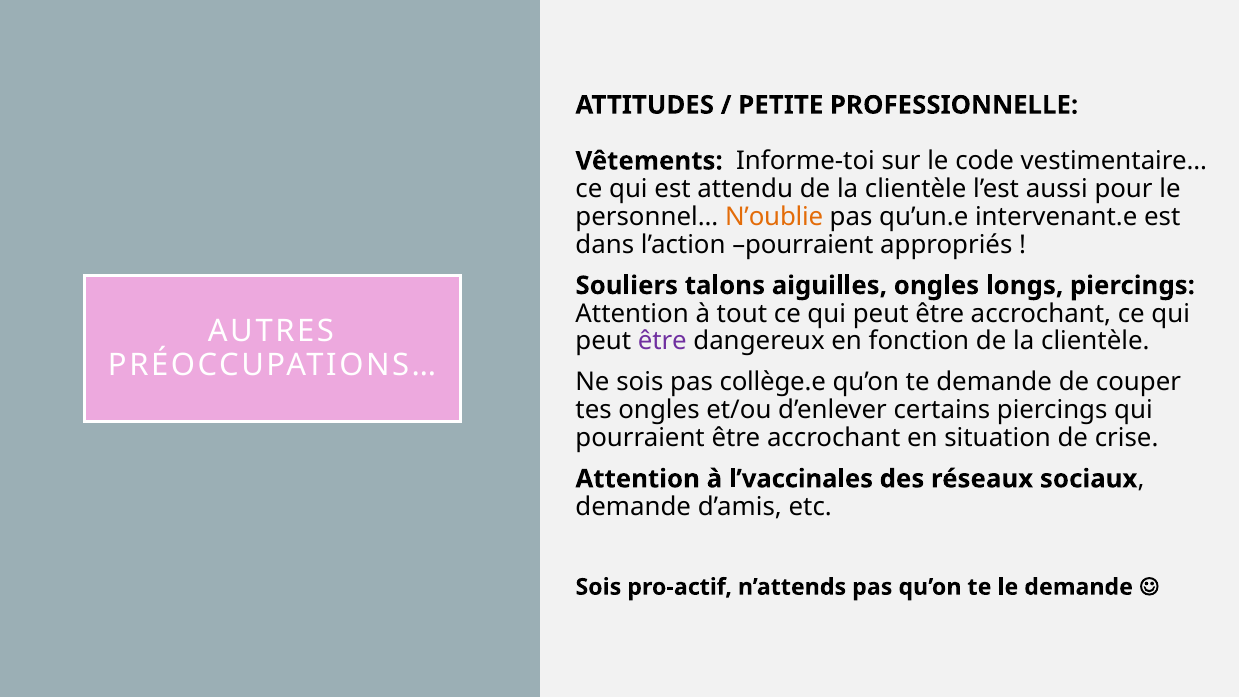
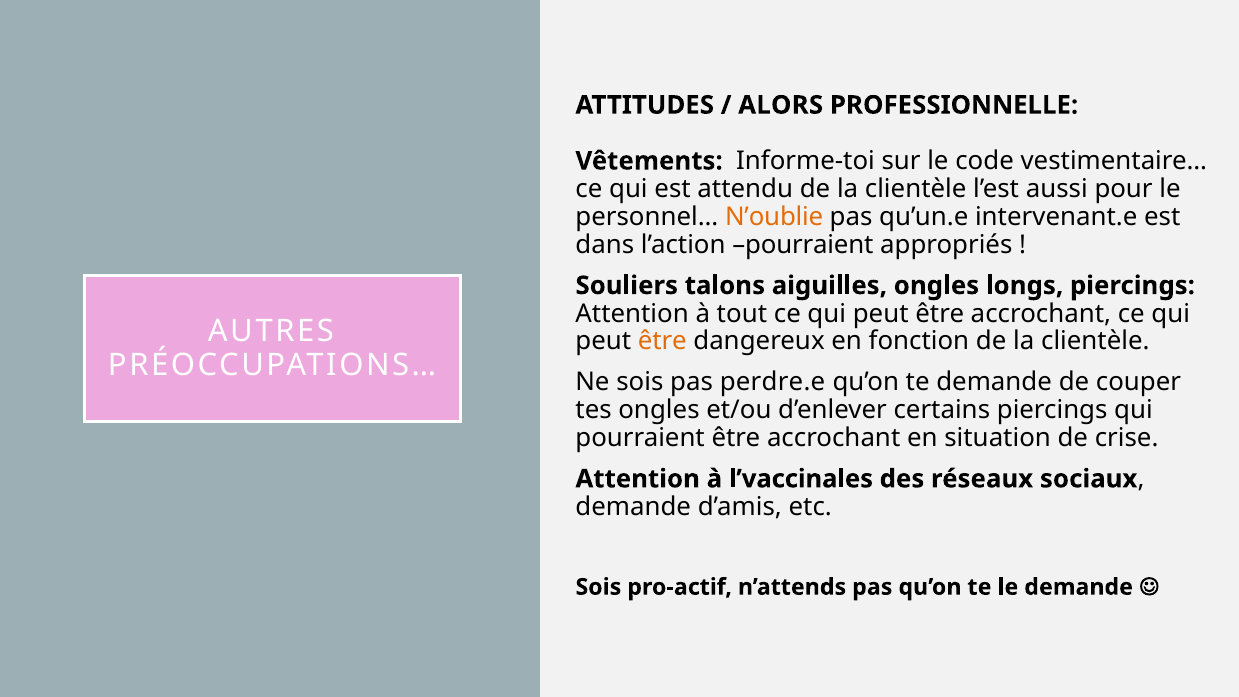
PETITE: PETITE -> ALORS (781, 105)
être colour: purple -> orange (662, 341)
collège.e: collège.e -> perdre.e (773, 382)
